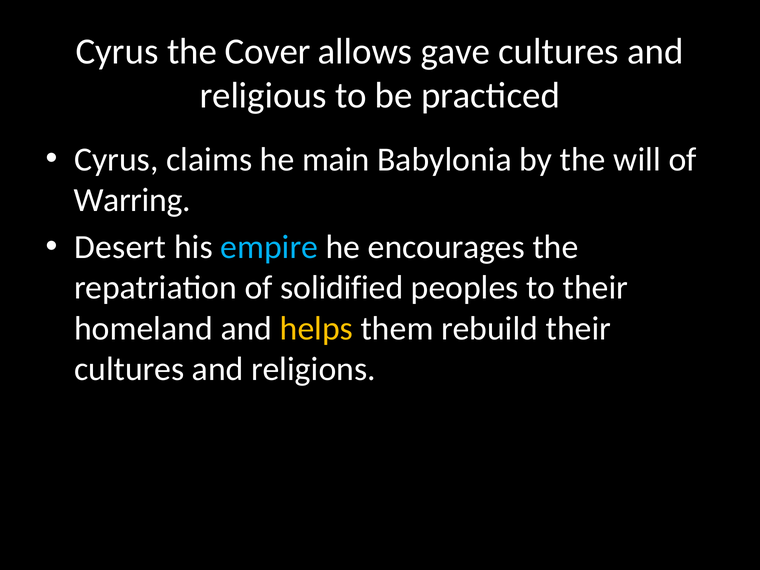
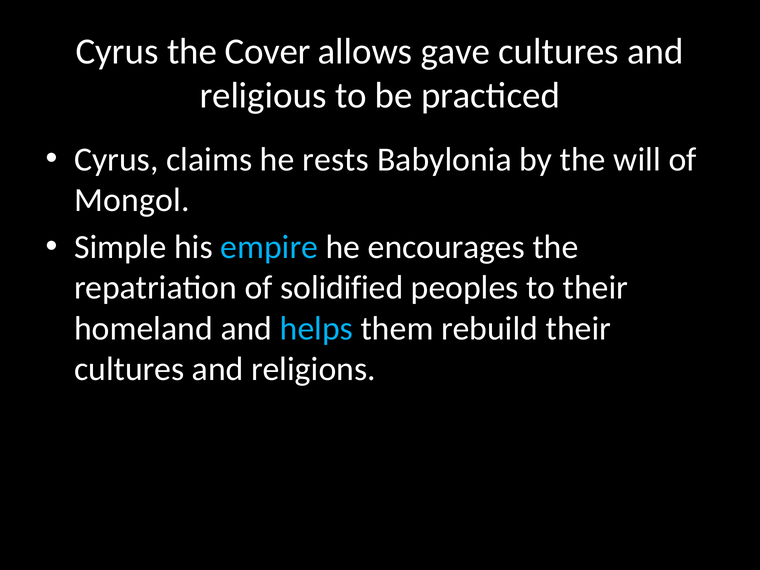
main: main -> rests (336, 159)
Warring: Warring -> Mongol (132, 200)
Desert: Desert -> Simple (120, 247)
helps colour: yellow -> light blue (316, 328)
